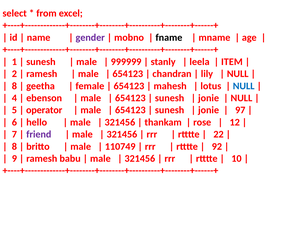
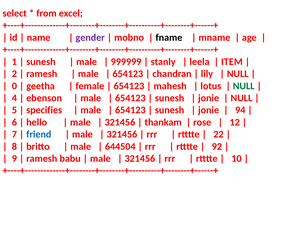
8: 8 -> 0 (14, 86)
NULL colour: blue -> green (244, 86)
operator: operator -> specifies (44, 110)
97: 97 -> 94 (240, 110)
friend colour: purple -> blue (39, 134)
110749: 110749 -> 644504 (120, 146)
